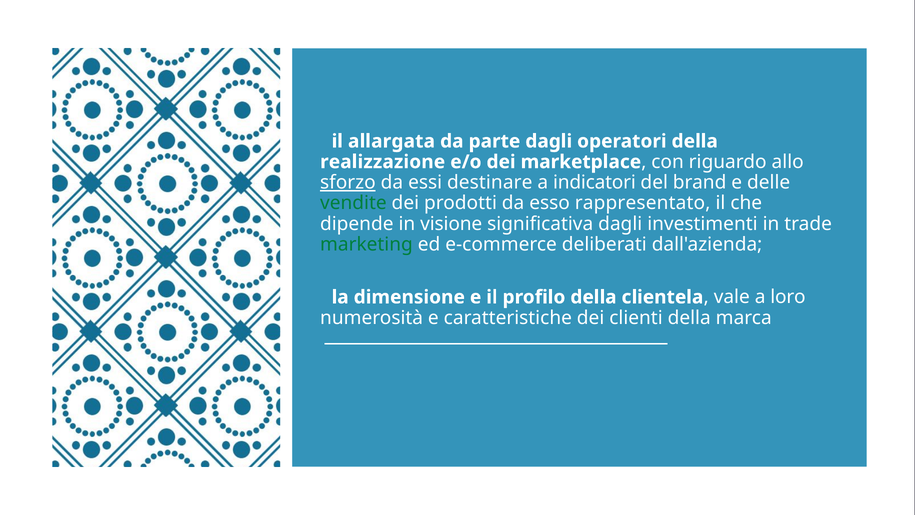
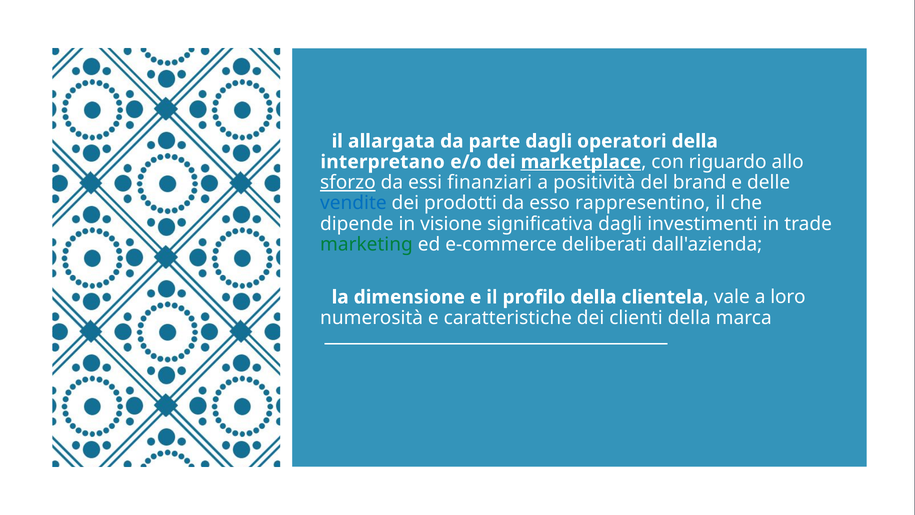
realizzazione: realizzazione -> interpretano (383, 162)
marketplace underline: none -> present (581, 162)
destinare: destinare -> finanziari (490, 182)
indicatori: indicatori -> positività (594, 182)
vendite colour: green -> blue (353, 203)
rappresentato: rappresentato -> rappresentino (643, 203)
